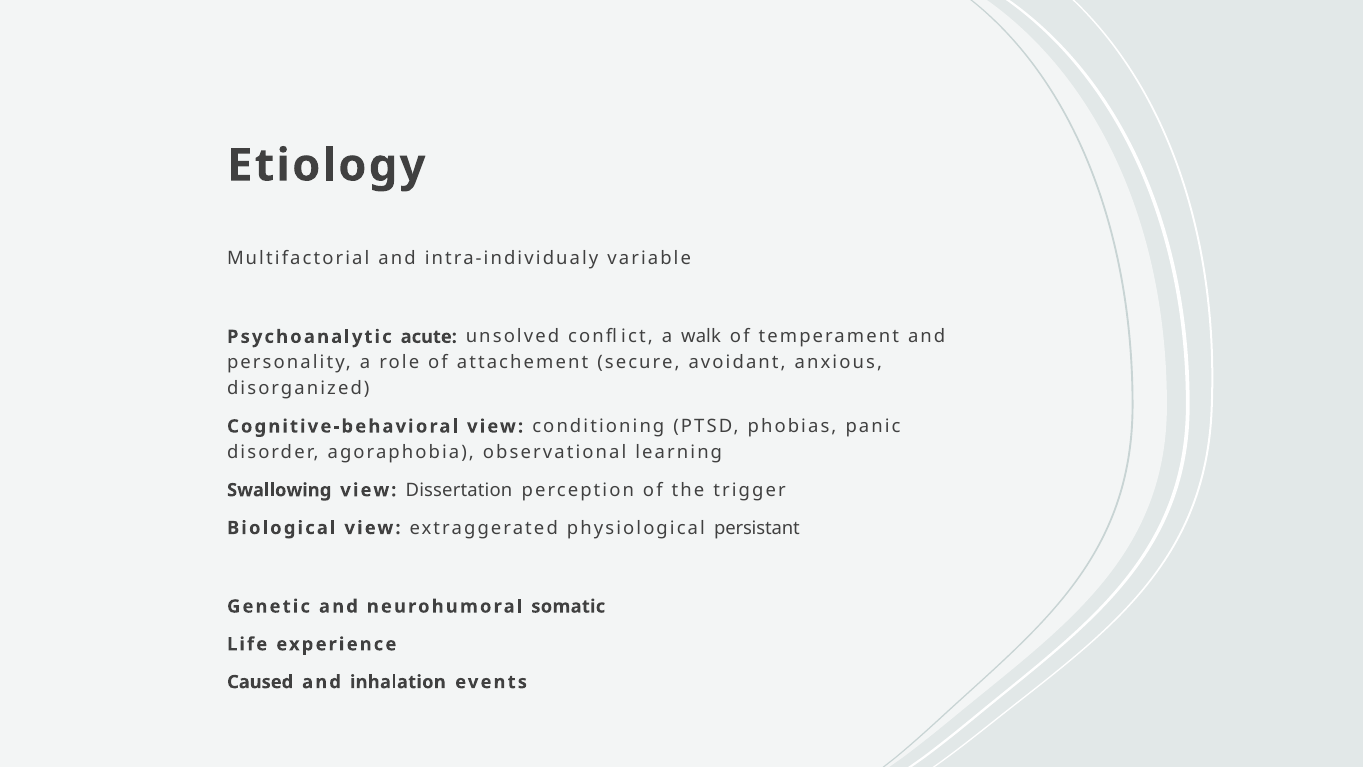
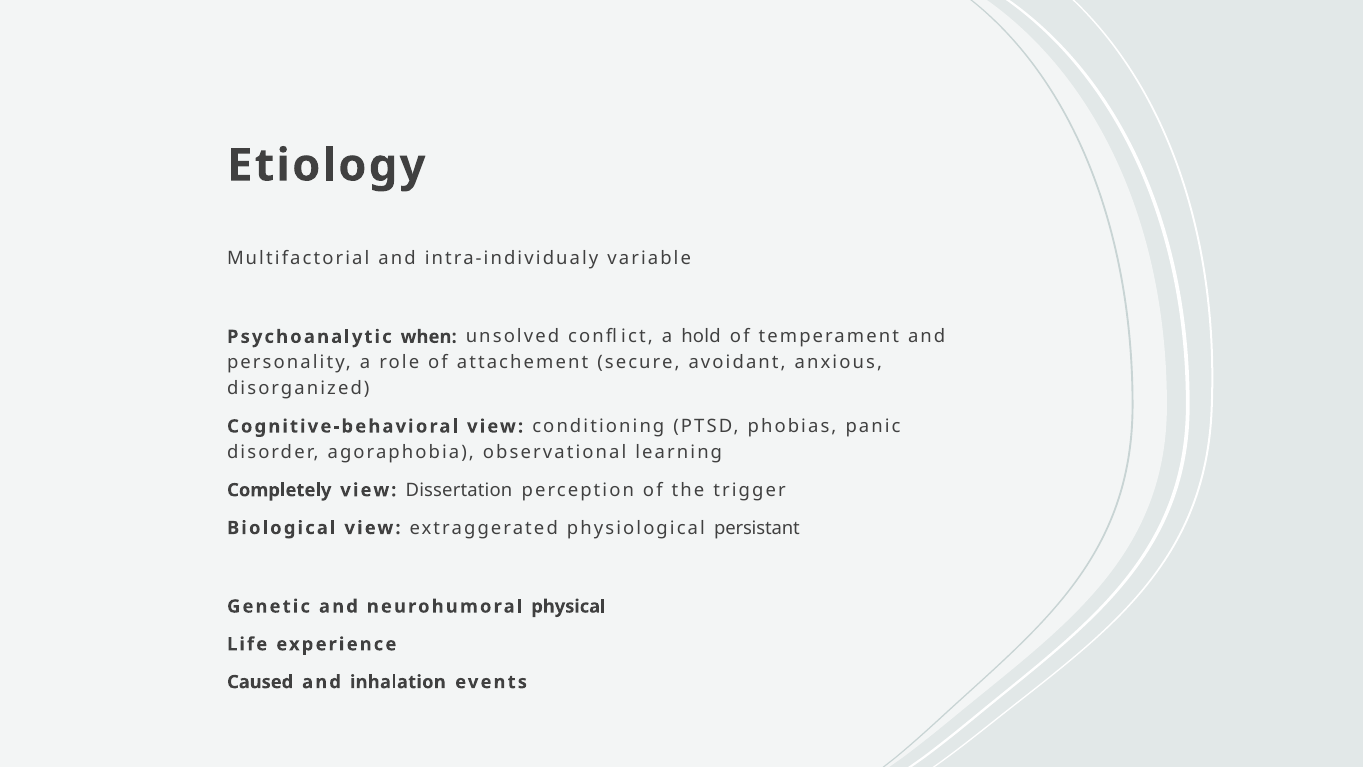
acute: acute -> when (429, 337)
walk: walk -> hold (701, 337)
Swallowing: Swallowing -> Completely (279, 490)
somatic: somatic -> physical (568, 606)
